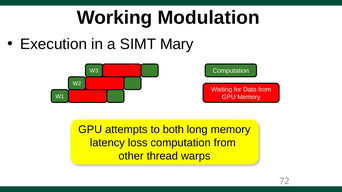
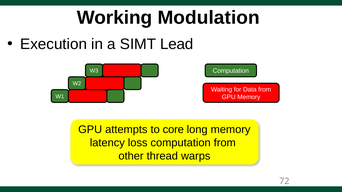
Mary: Mary -> Lead (177, 44)
both: both -> core (173, 130)
